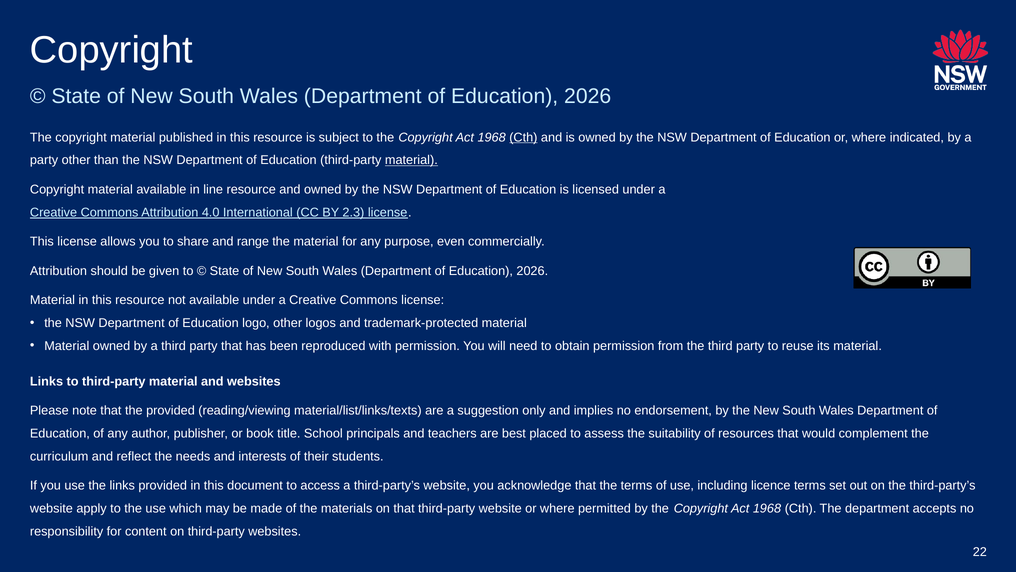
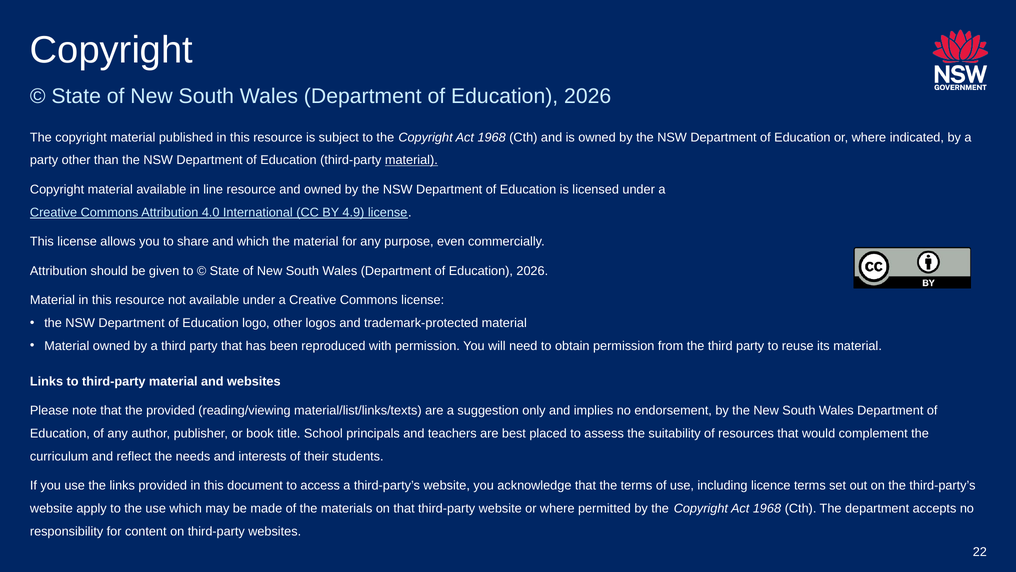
Cth underline: present -> none (523, 137)
2.3: 2.3 -> 4.9 (353, 212)
and range: range -> which (253, 241)
